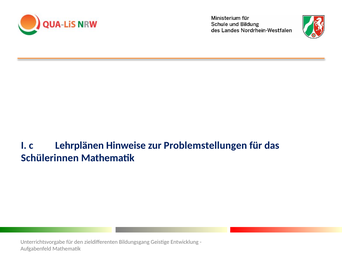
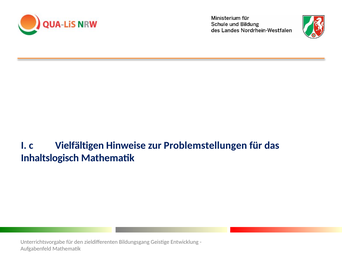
Lehrplänen: Lehrplänen -> Vielfältigen (80, 145)
Schülerinnen: Schülerinnen -> Inhaltslogisch (50, 158)
